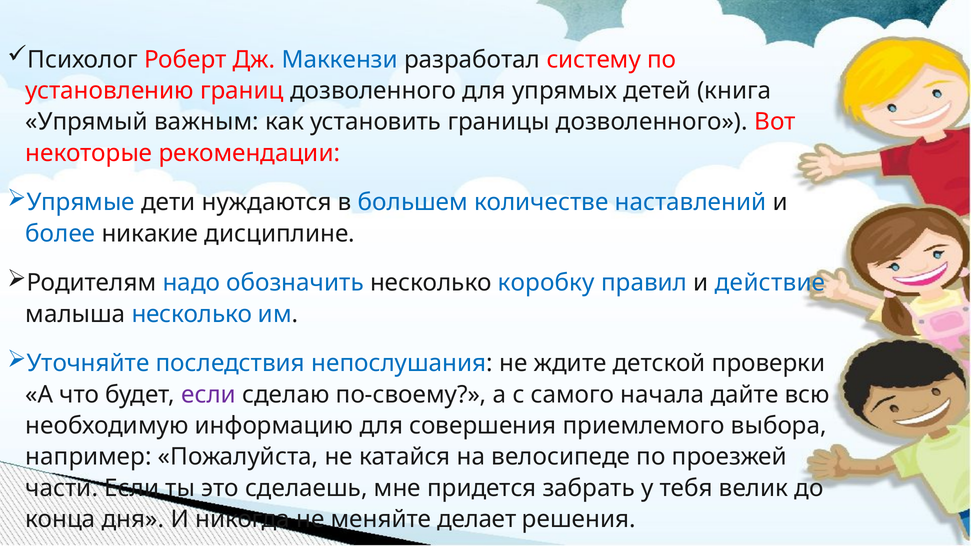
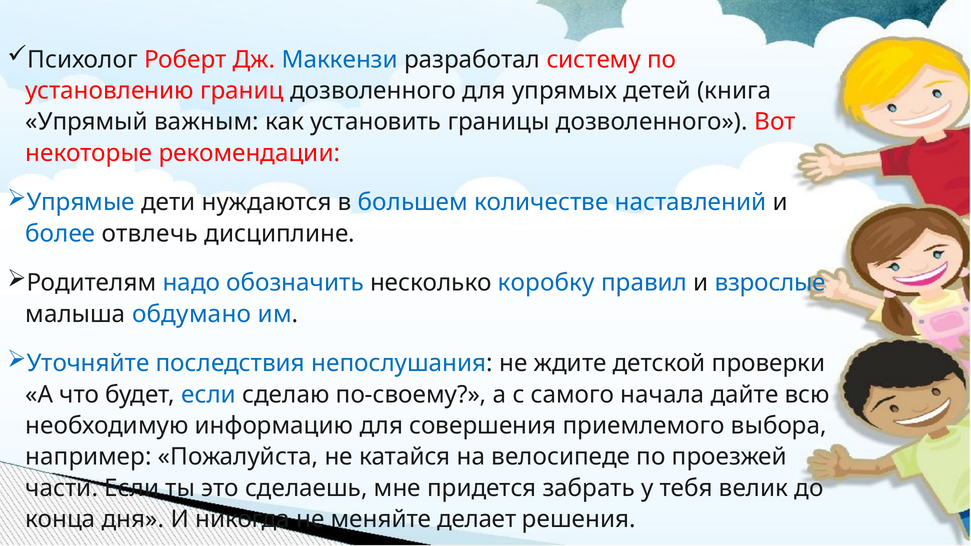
никакие: никакие -> отвлечь (150, 234)
действие: действие -> взрослые (770, 283)
малыша несколько: несколько -> обдумано (192, 314)
если colour: purple -> blue (209, 395)
